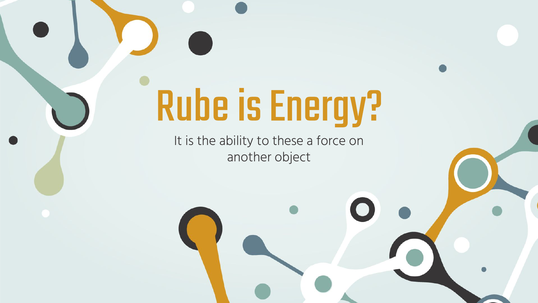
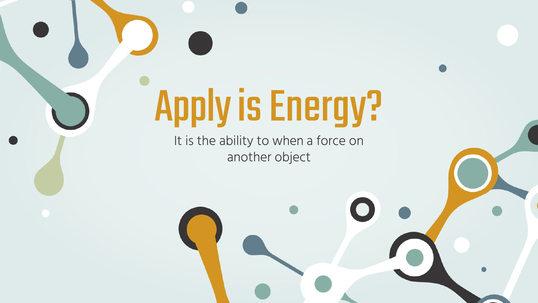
Rube: Rube -> Apply (193, 104)
these: these -> when (288, 141)
